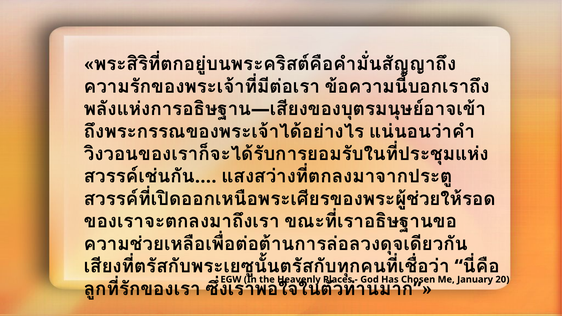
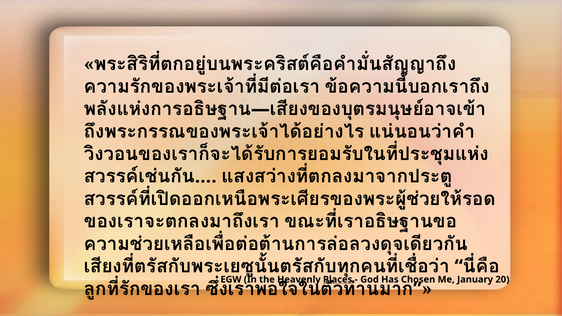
Places underline: none -> present (338, 280)
